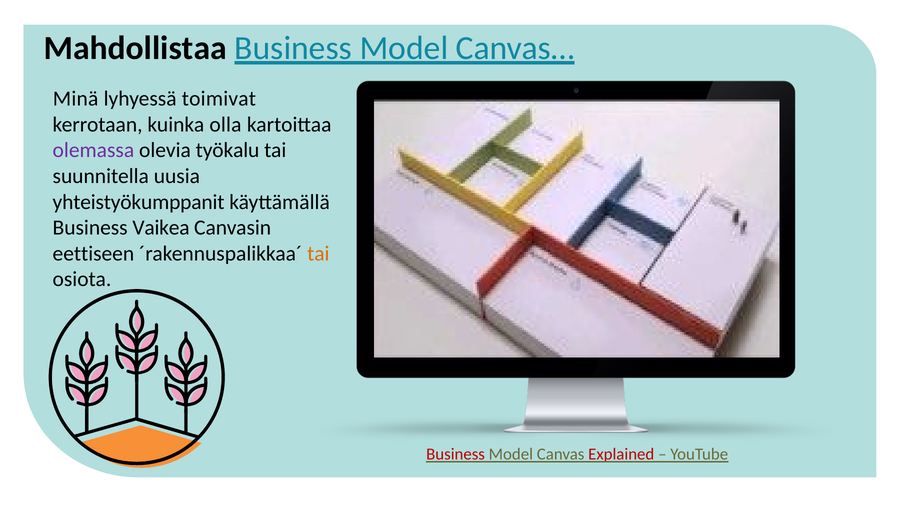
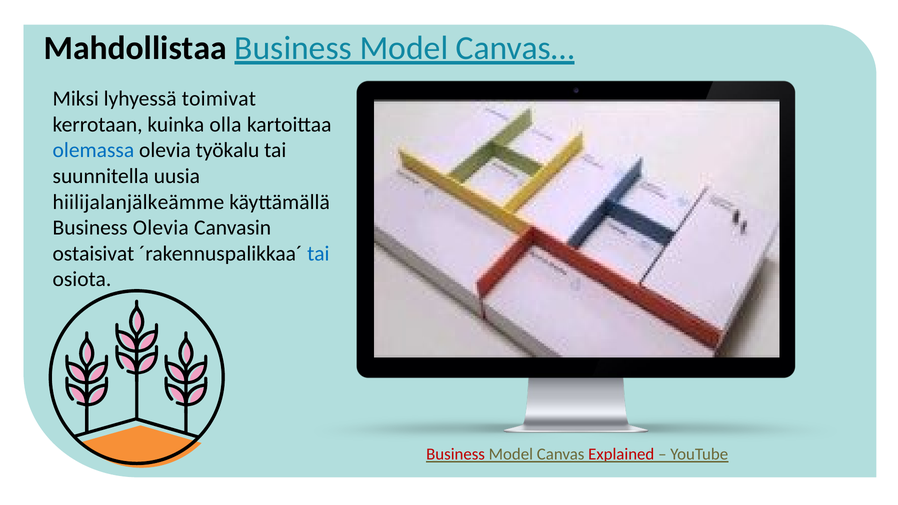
Minä: Minä -> Miksi (76, 99)
olemassa colour: purple -> blue (93, 150)
yhteistyökumppanit: yhteistyökumppanit -> hiilijalanjälkeämme (138, 202)
Business Vaikea: Vaikea -> Olevia (161, 228)
eettiseen: eettiseen -> ostaisivat (93, 254)
tai colour: orange -> blue (318, 254)
